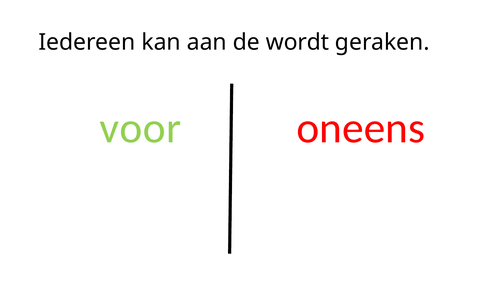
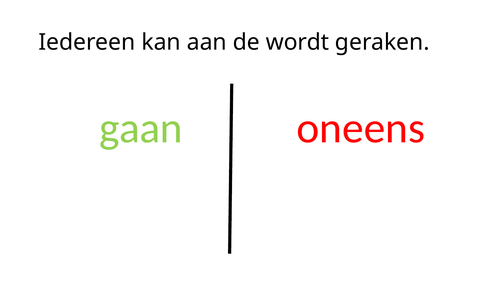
voor: voor -> gaan (141, 128)
